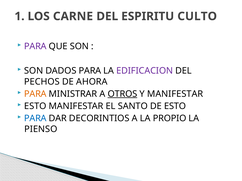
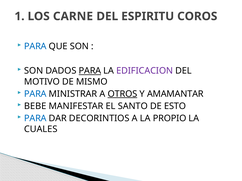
CULTO: CULTO -> COROS (197, 16)
PARA colour: purple -> blue (35, 46)
PARA underline: none -> present (90, 71)
PECHOS: PECHOS -> MOTIVO (42, 82)
AHORA: AHORA -> MISMO (92, 82)
PARA colour: orange -> blue (35, 94)
Y MANIFESTAR: MANIFESTAR -> AMAMANTAR (175, 94)
ESTO: ESTO -> BEBE (35, 106)
PIENSO: PIENSO -> CUALES (41, 129)
